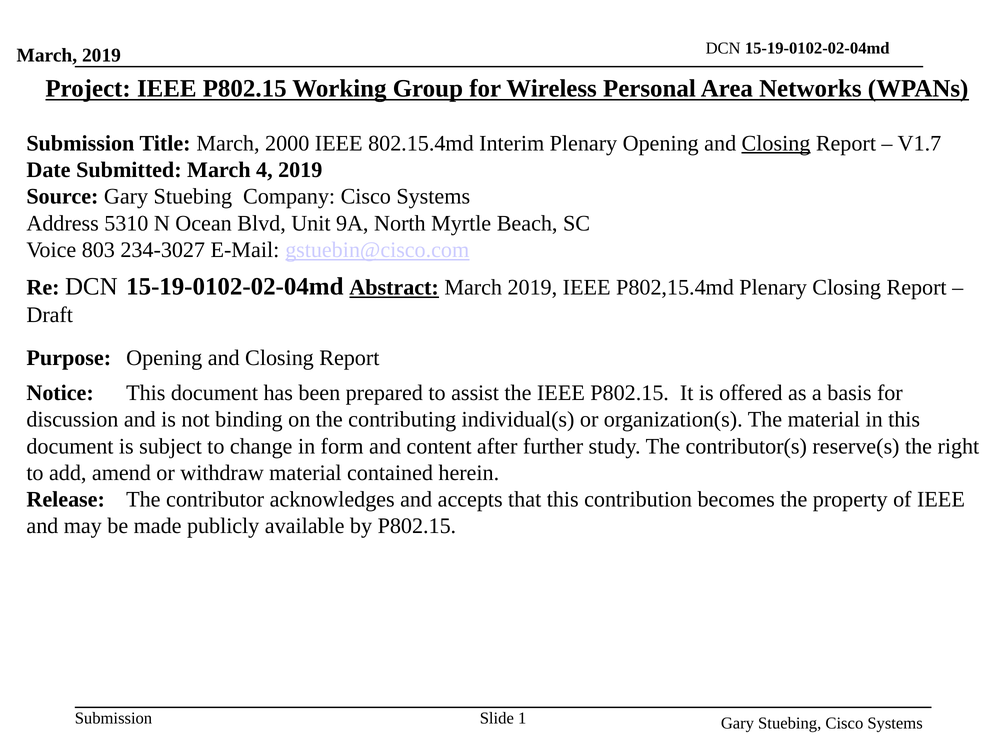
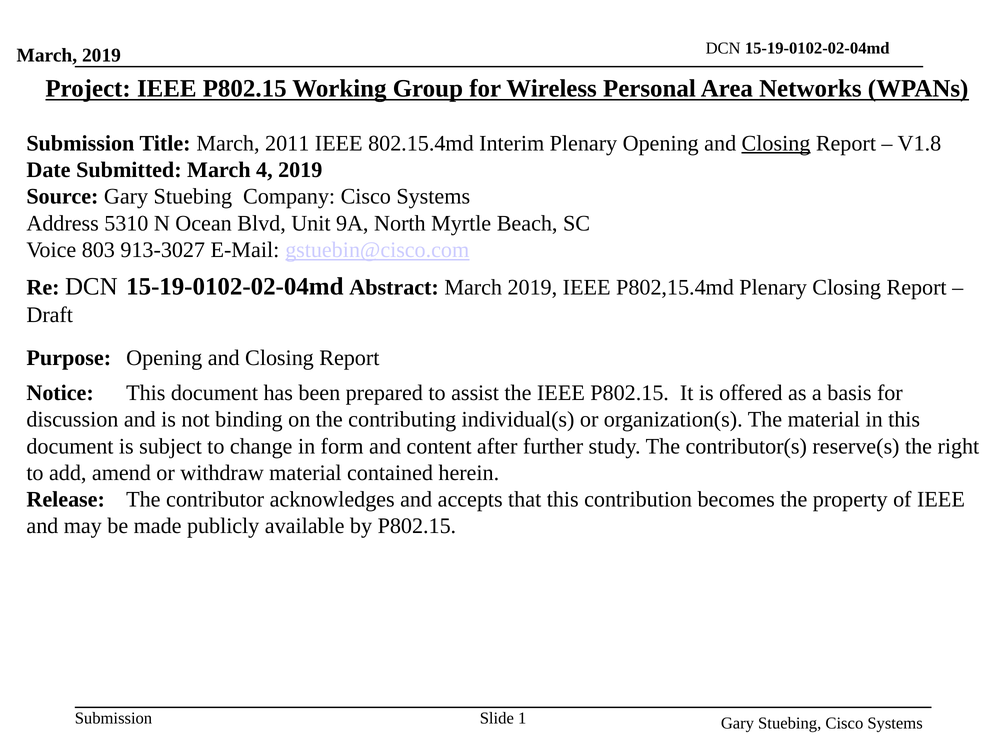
2000: 2000 -> 2011 (287, 143)
V1.7: V1.7 -> V1.8 (919, 143)
234-3027: 234-3027 -> 913-3027 (163, 250)
Abstract underline: present -> none (394, 287)
